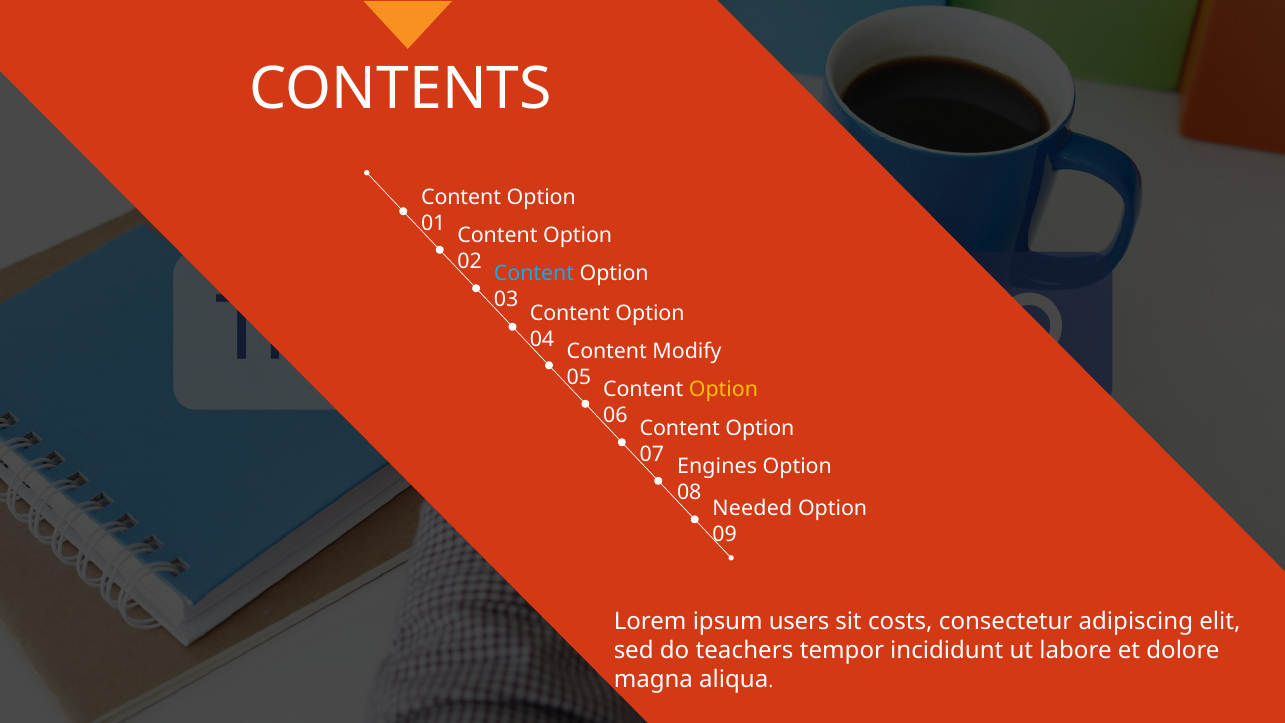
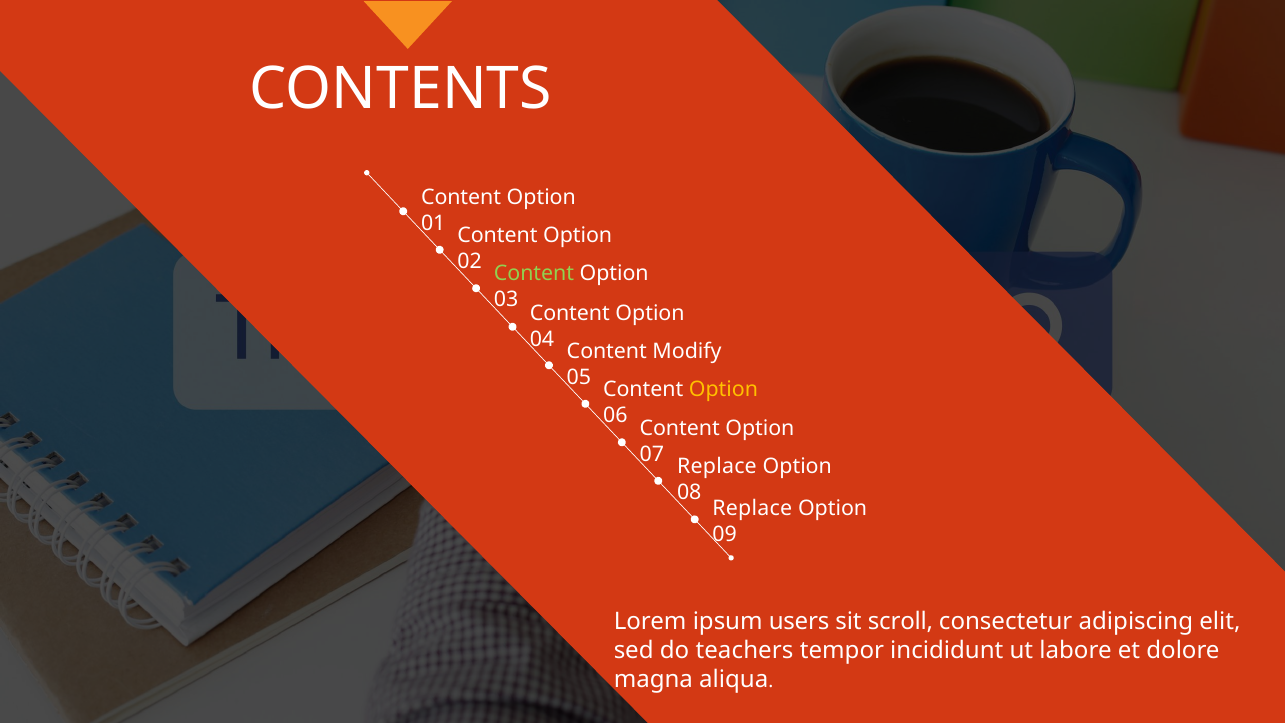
Content colour: light blue -> light green (534, 274)
Engines: Engines -> Replace (717, 467)
Needed: Needed -> Replace (752, 508)
costs: costs -> scroll (900, 622)
